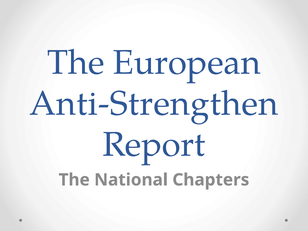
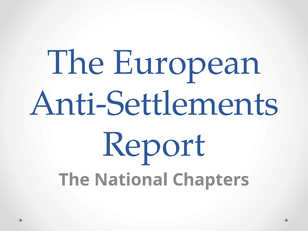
Anti-Strengthen: Anti-Strengthen -> Anti-Settlements (154, 104)
